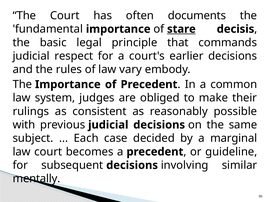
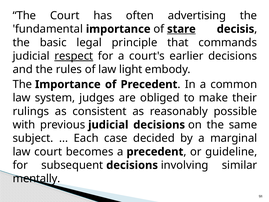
documents: documents -> advertising (197, 16)
respect underline: none -> present (74, 56)
vary: vary -> light (131, 69)
